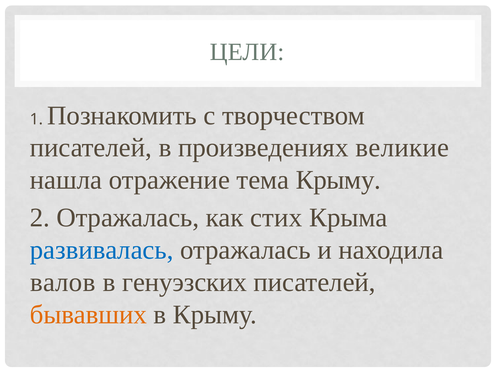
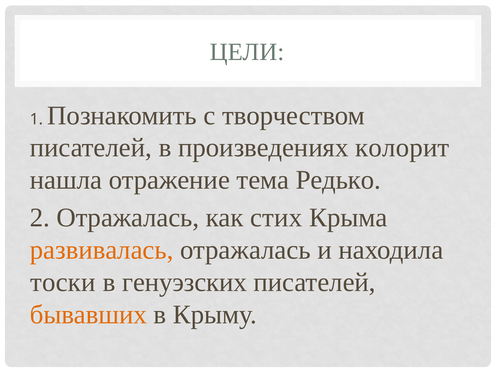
великие: великие -> колорит (402, 148)
тема Крыму: Крыму -> Редько (338, 180)
развивалась colour: blue -> orange (102, 250)
валов: валов -> тоски (63, 282)
